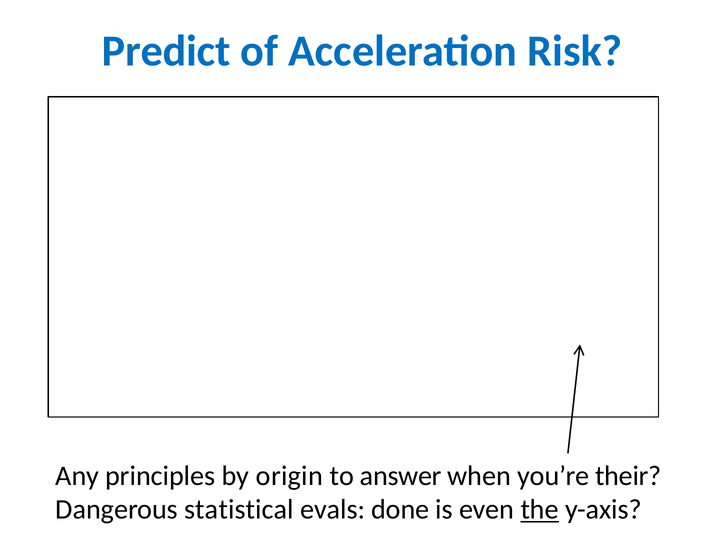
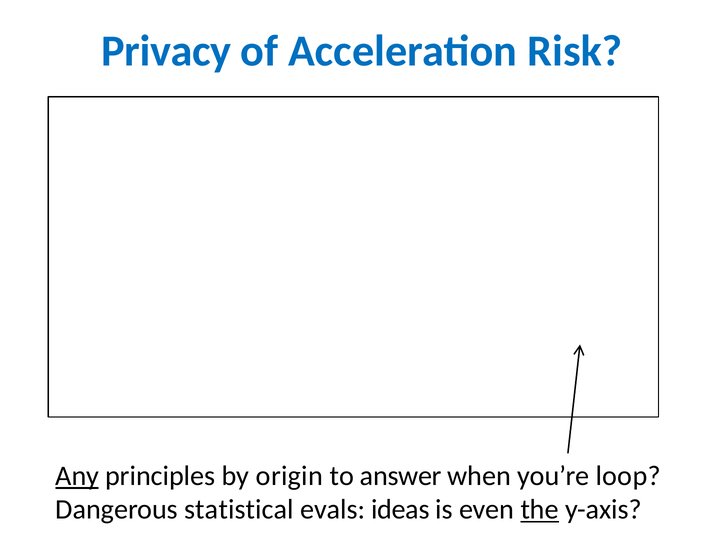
Predict: Predict -> Privacy (166, 51)
Any underline: none -> present (77, 476)
their: their -> loop (628, 476)
done: done -> ideas (400, 509)
